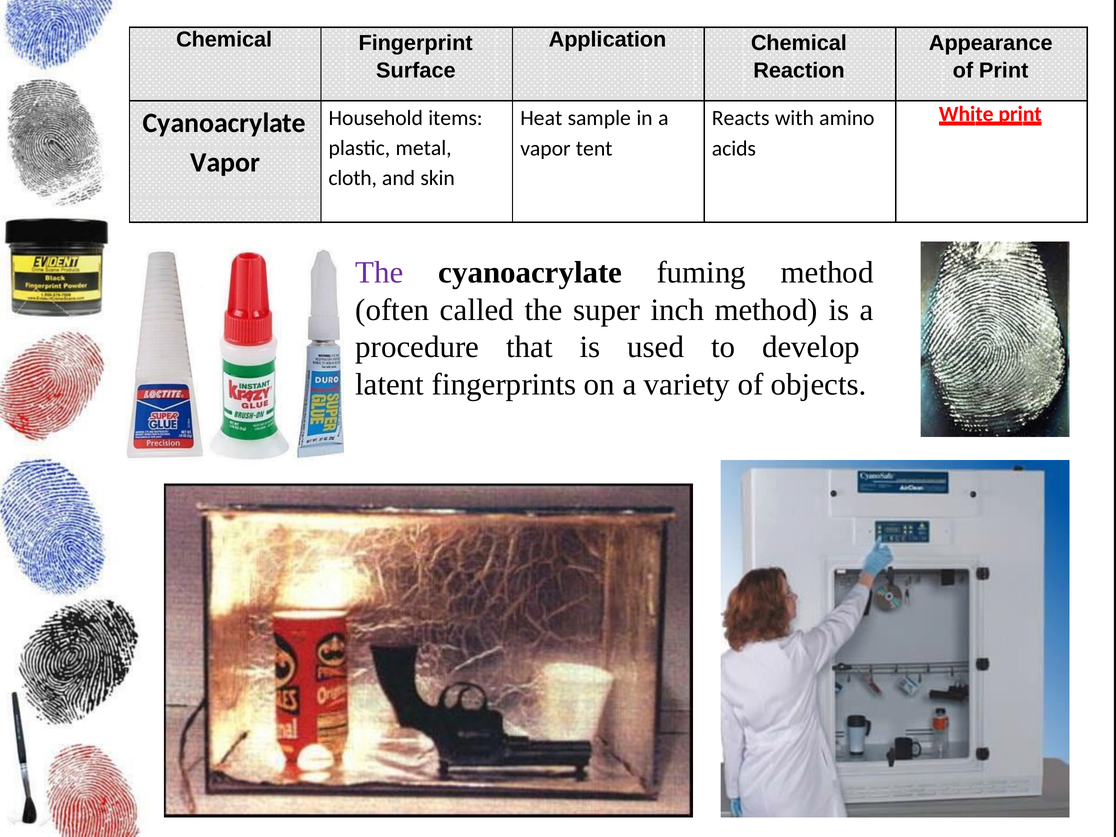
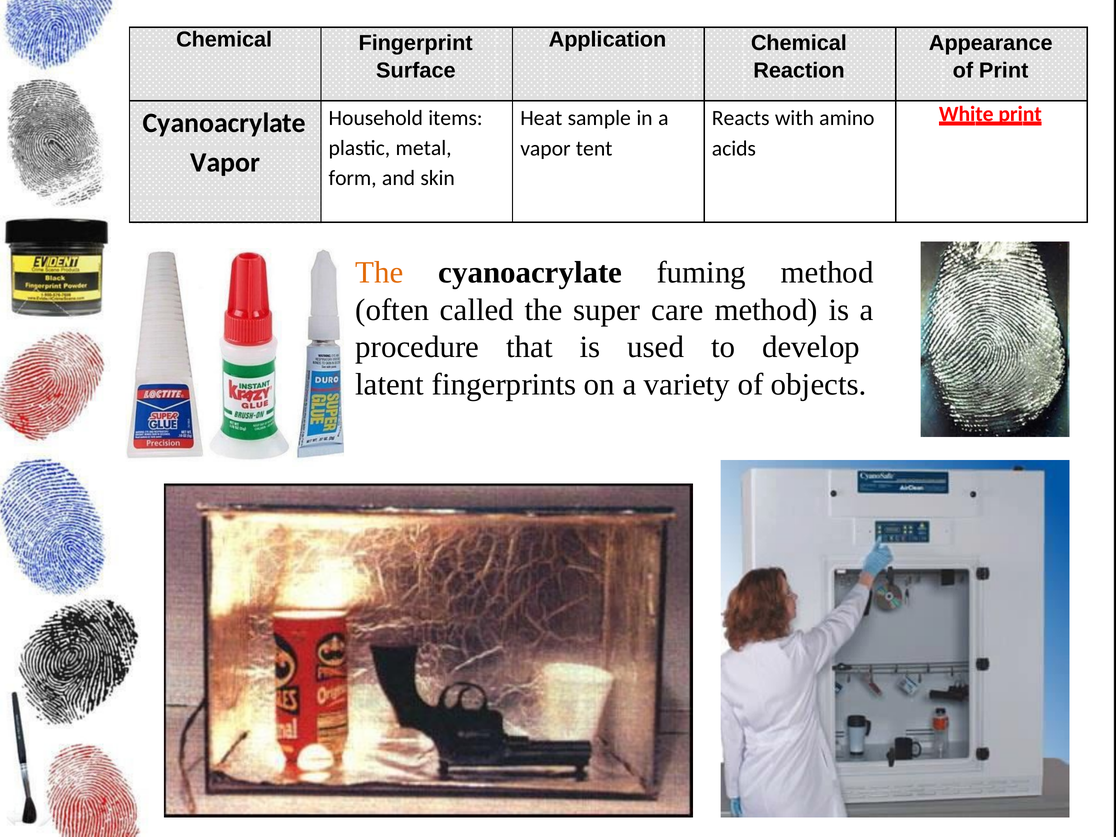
cloth: cloth -> form (353, 178)
The colour: purple -> orange (379, 273)
inch: inch -> care (677, 310)
